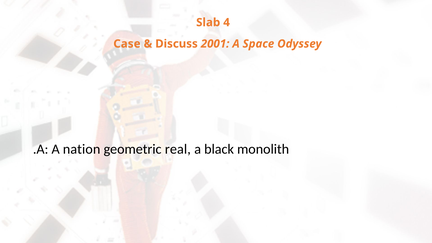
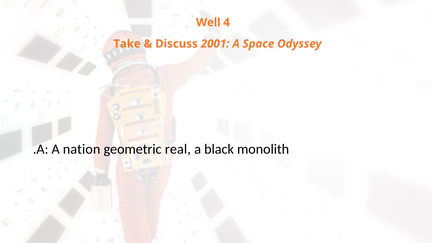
Slab: Slab -> Well (208, 22)
Case: Case -> Take (127, 44)
